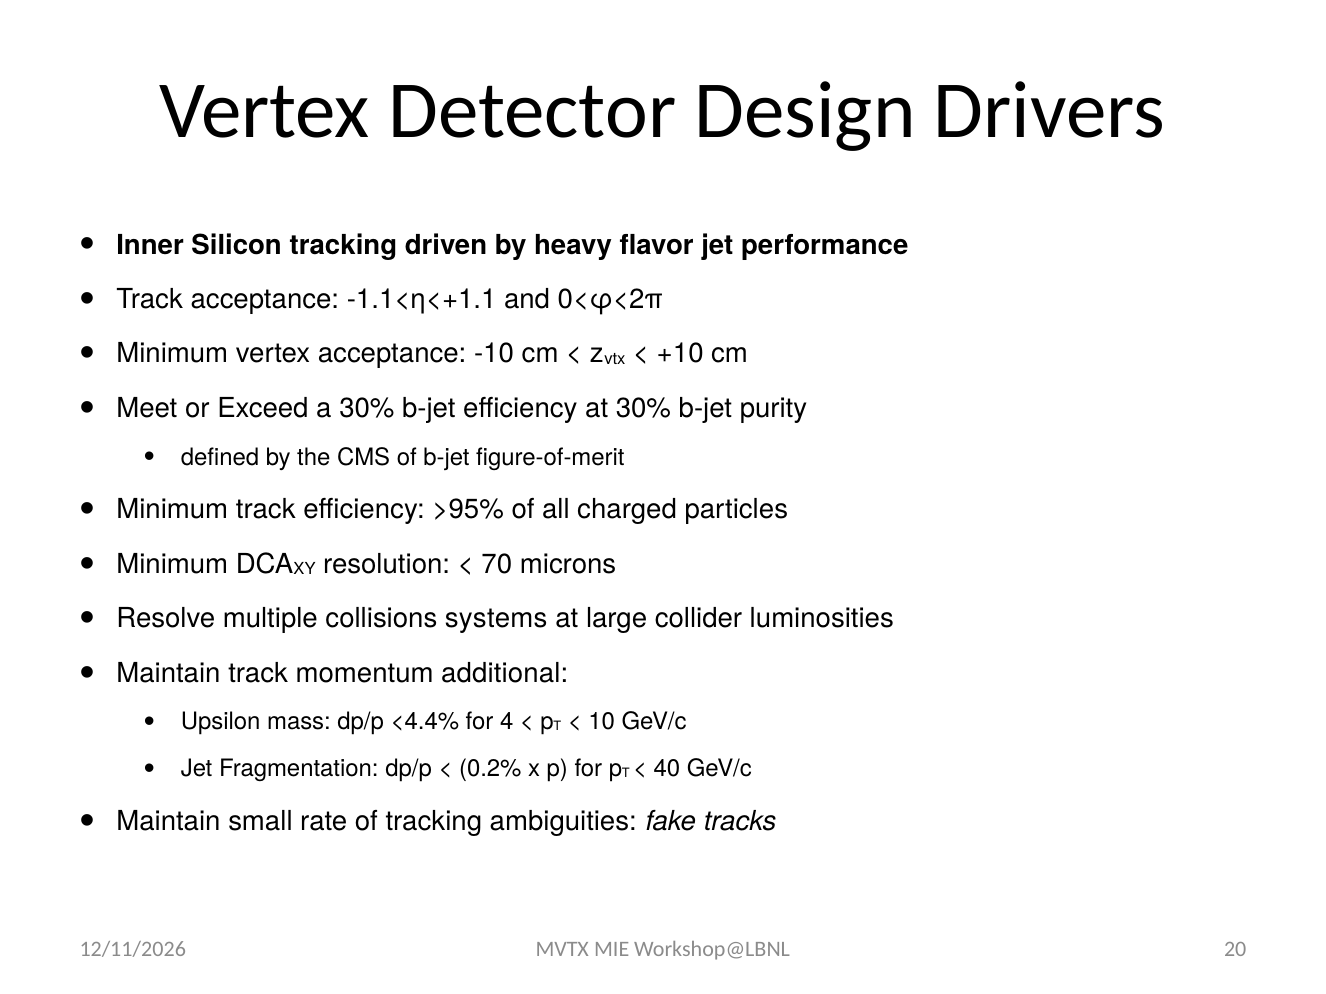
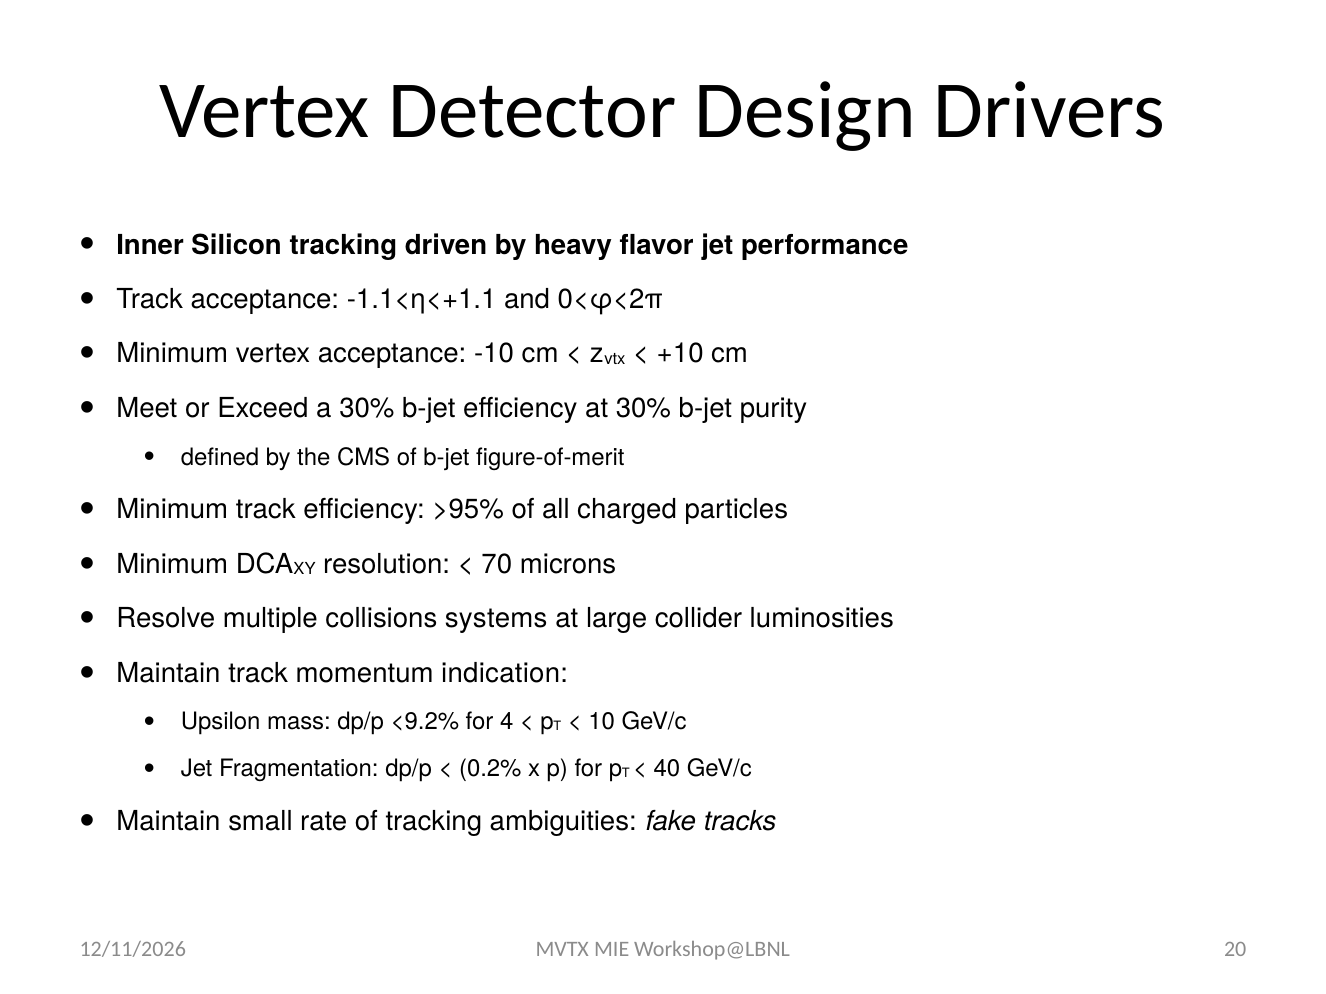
additional: additional -> indication (505, 673)
<4.4%: <4.4% -> <9.2% (425, 722)
